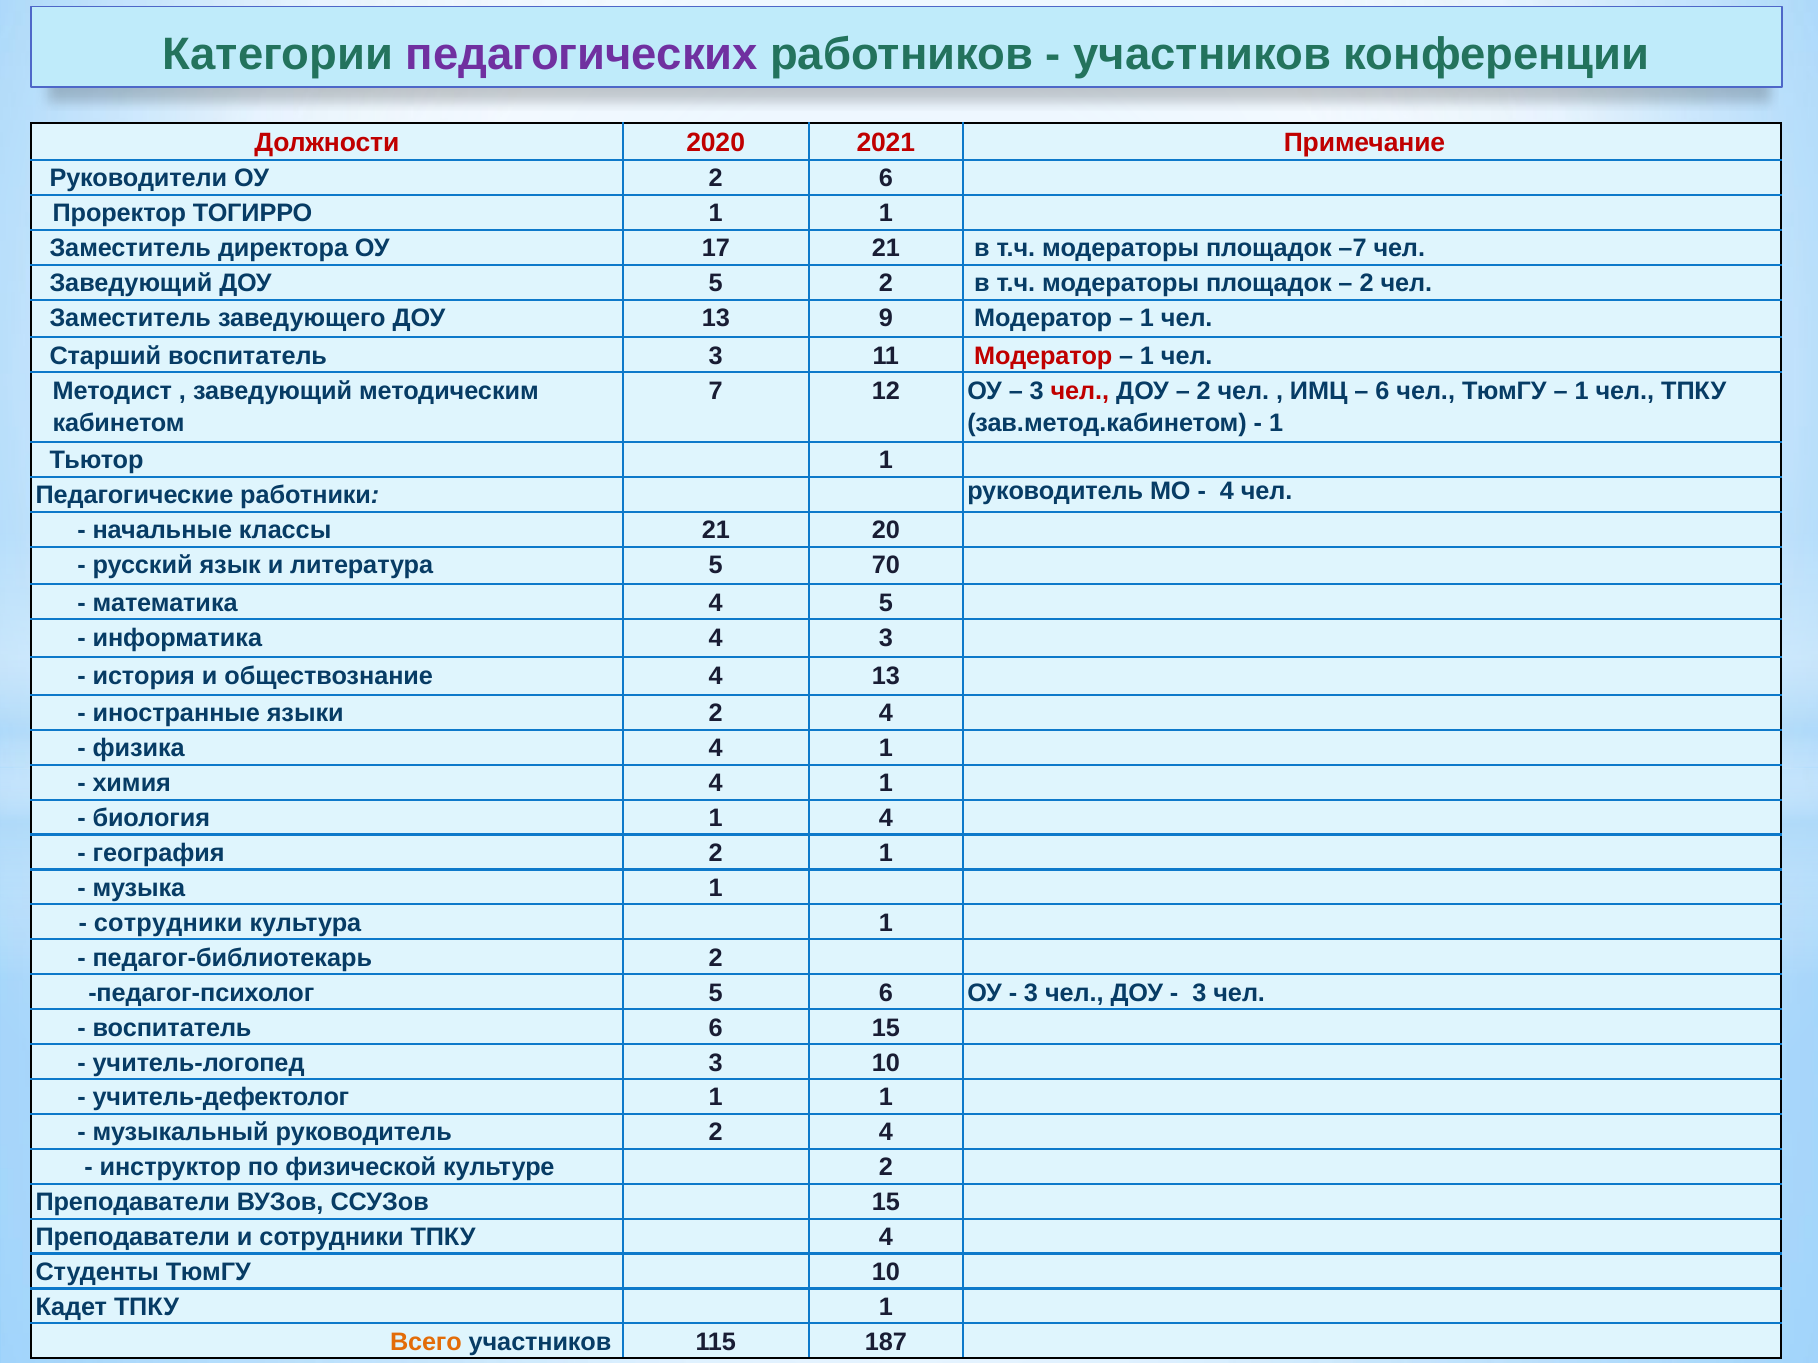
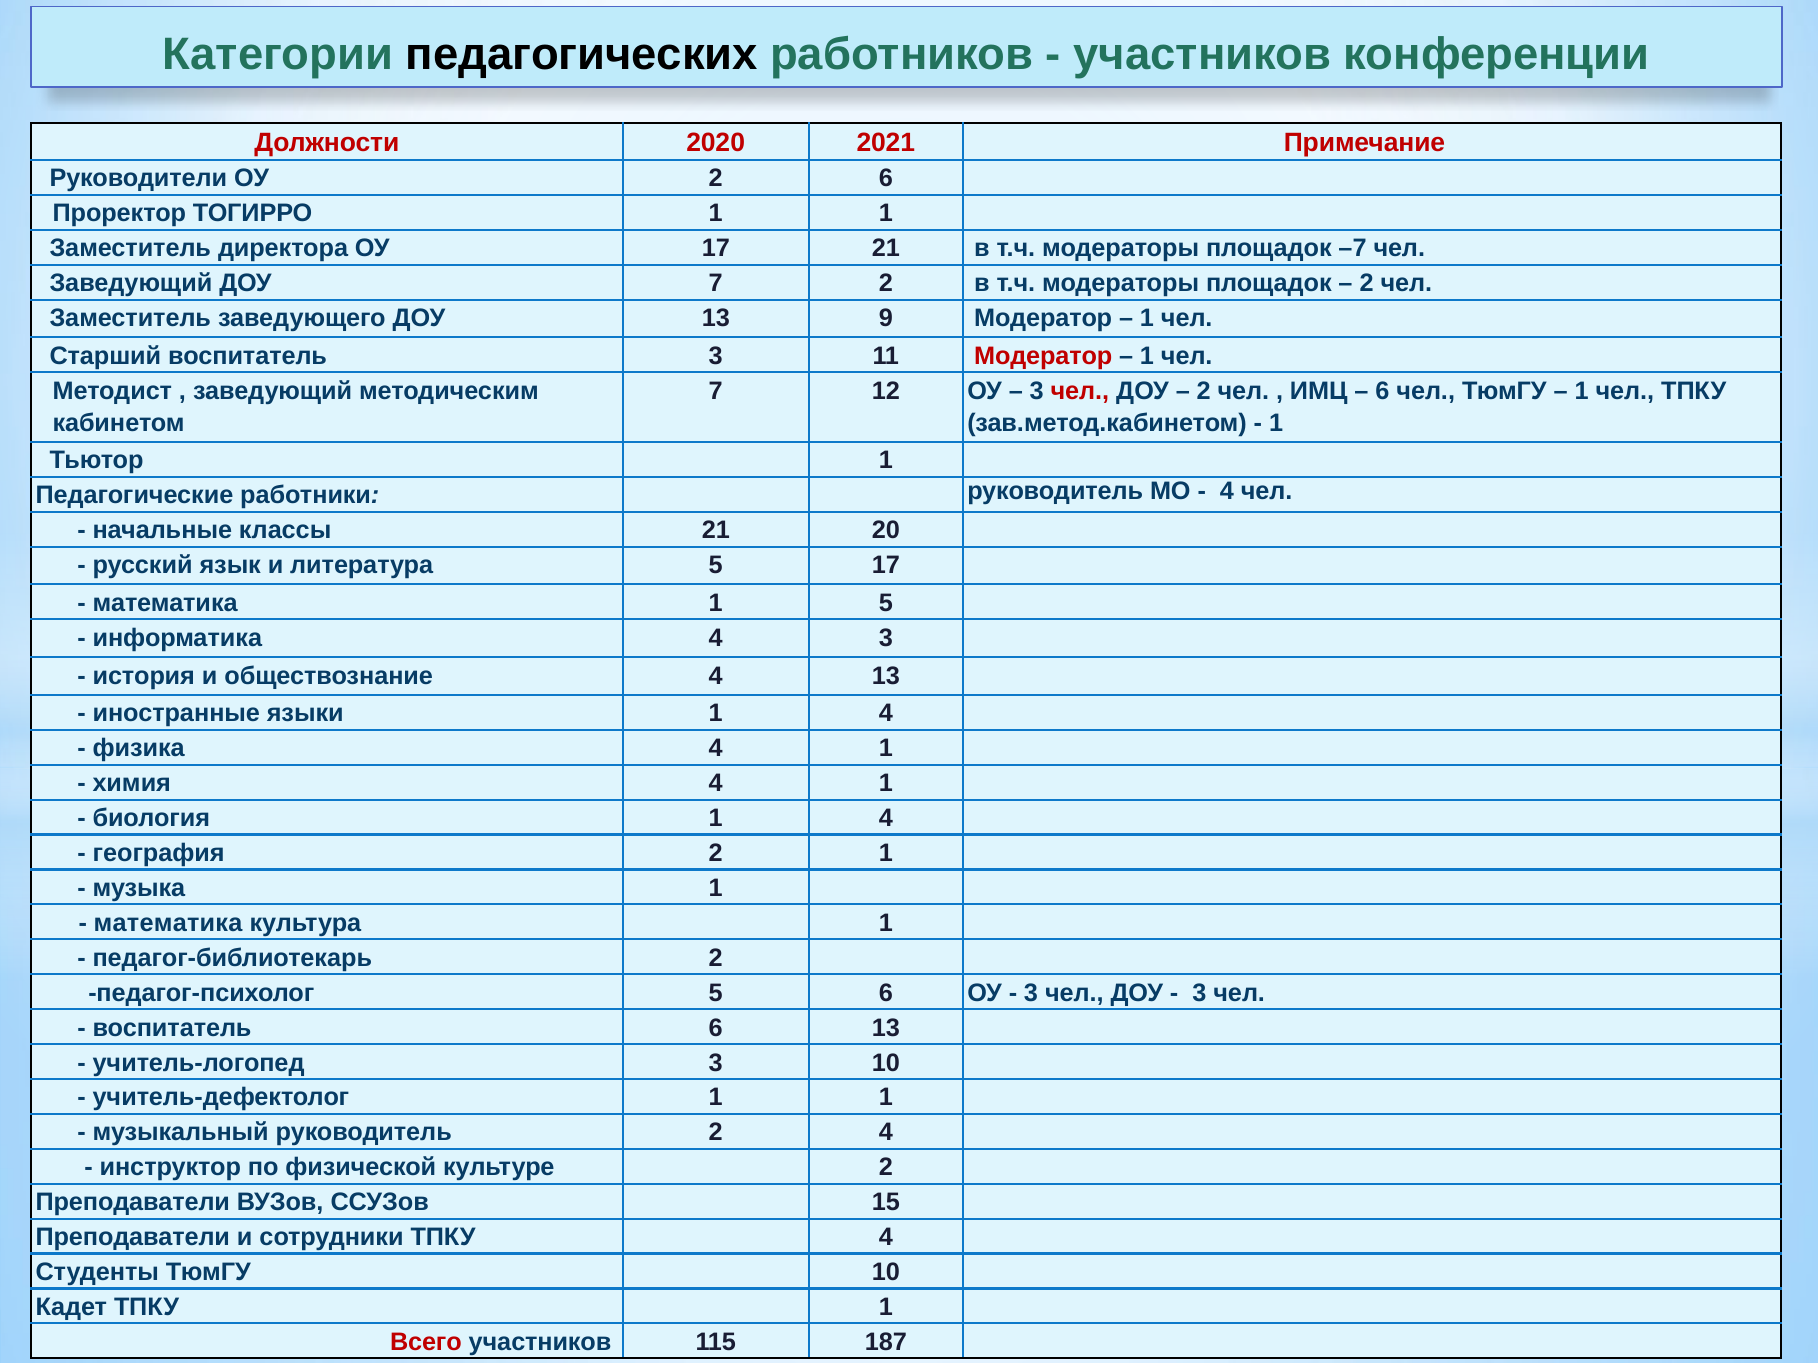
педагогических colour: purple -> black (582, 54)
ДОУ 5: 5 -> 7 (716, 283)
5 70: 70 -> 17 (886, 565)
математика 4: 4 -> 1 (716, 603)
языки 2: 2 -> 1 (716, 714)
сотрудники: сотрудники -> математика (168, 923)
6 15: 15 -> 13 (886, 1028)
Всего colour: orange -> red (426, 1342)
